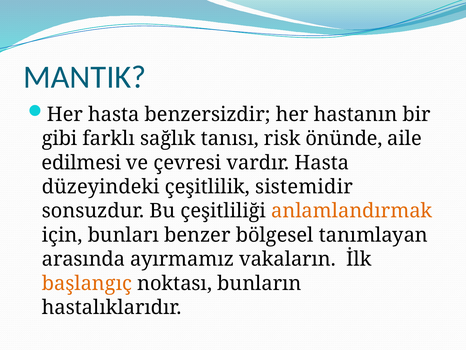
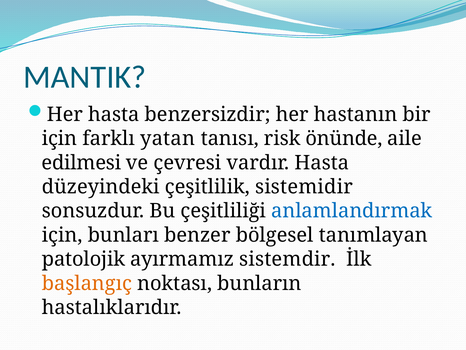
gibi: gibi -> için (60, 138)
sağlık: sağlık -> yatan (168, 138)
anlamlandırmak colour: orange -> blue (352, 211)
arasında: arasında -> patolojik (83, 259)
vakaların: vakaların -> sistemdir (287, 259)
